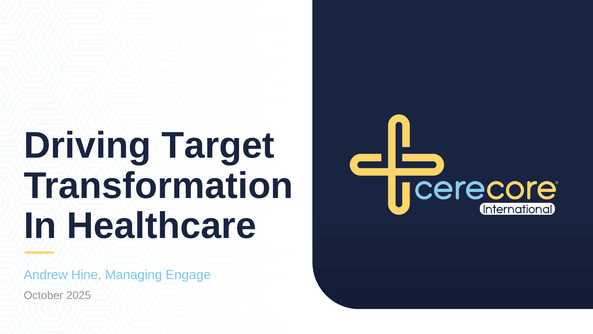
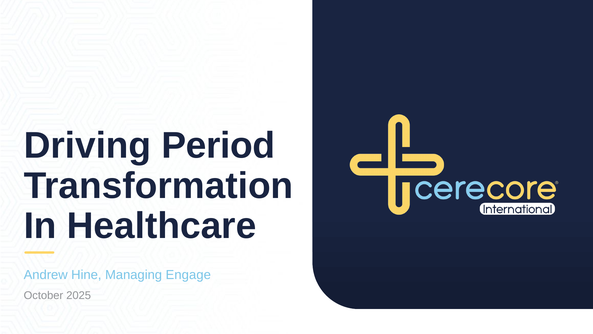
Target: Target -> Period (218, 146)
